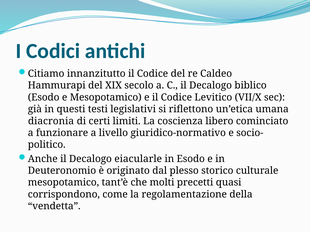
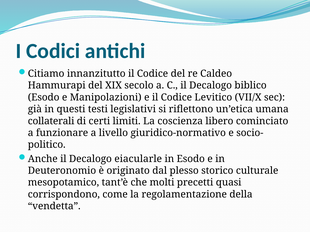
e Mesopotamico: Mesopotamico -> Manipolazioni (106, 98)
diacronia: diacronia -> collaterali (51, 121)
